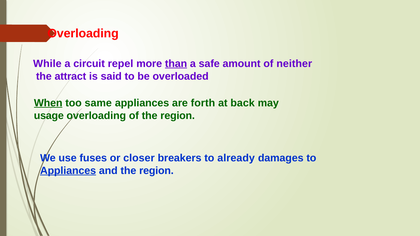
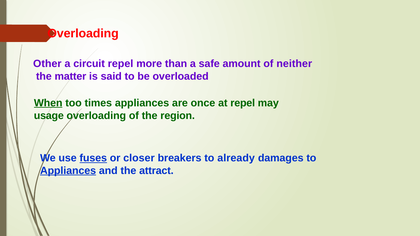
While: While -> Other (47, 64)
than underline: present -> none (176, 64)
attract: attract -> matter (70, 76)
same: same -> times (98, 103)
forth: forth -> once (203, 103)
at back: back -> repel (243, 103)
fuses underline: none -> present (93, 158)
and the region: region -> attract (156, 171)
